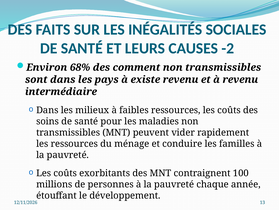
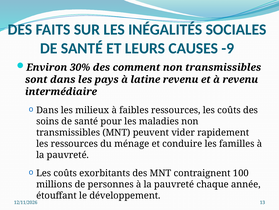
-2: -2 -> -9 (228, 48)
68%: 68% -> 30% (80, 67)
existe: existe -> latine (145, 79)
